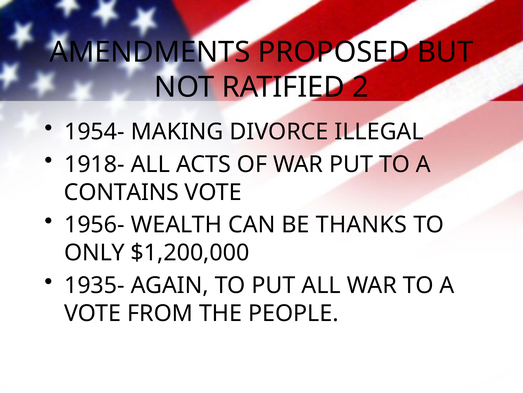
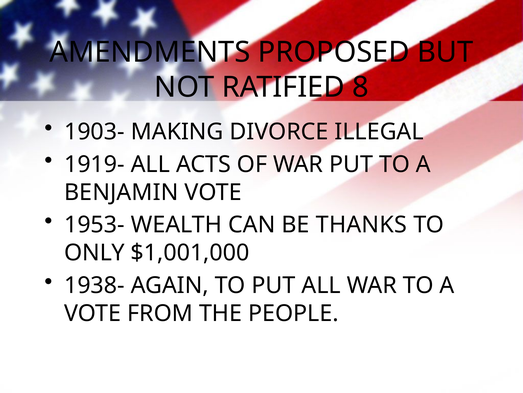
2: 2 -> 8 (360, 87)
1954-: 1954- -> 1903- (94, 132)
1918-: 1918- -> 1919- (94, 164)
CONTAINS: CONTAINS -> BENJAMIN (121, 192)
1956-: 1956- -> 1953- (94, 225)
$1,200,000: $1,200,000 -> $1,001,000 (190, 252)
1935-: 1935- -> 1938- (94, 285)
